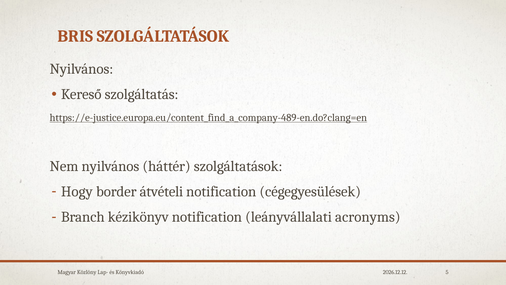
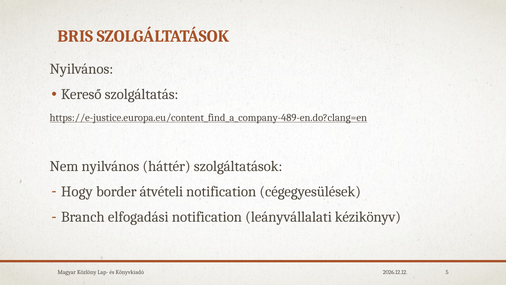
kézikönyv: kézikönyv -> elfogadási (138, 217)
acronyms: acronyms -> kézikönyv (368, 217)
